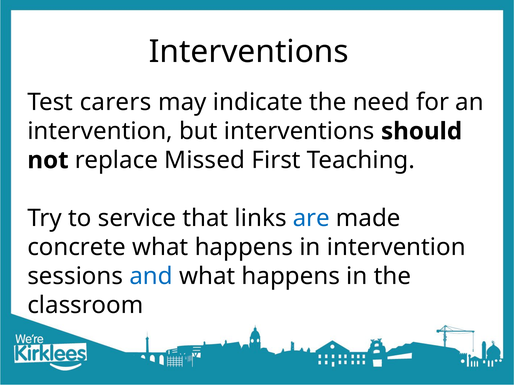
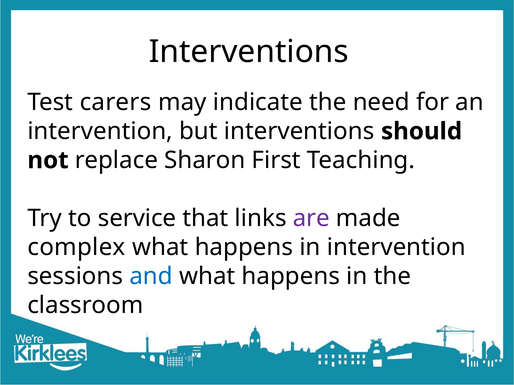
Missed: Missed -> Sharon (205, 161)
are colour: blue -> purple (311, 219)
concrete: concrete -> complex (76, 248)
